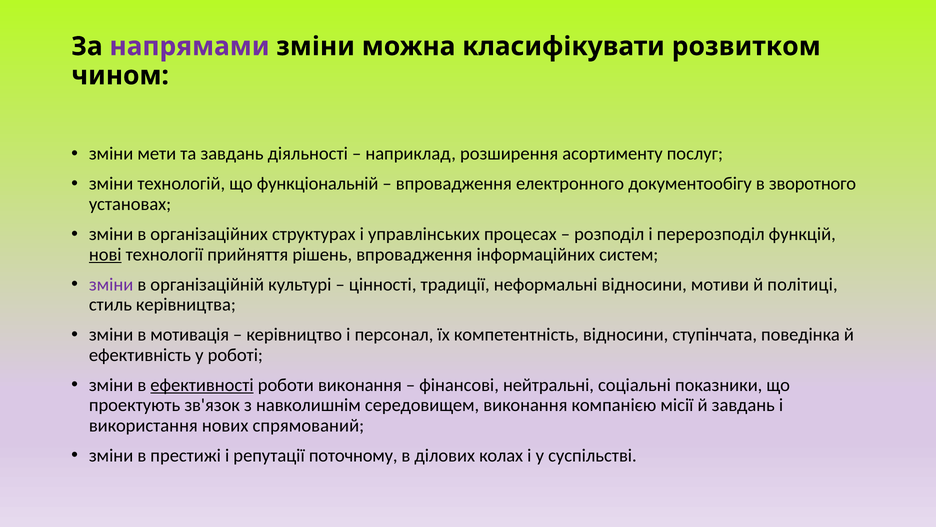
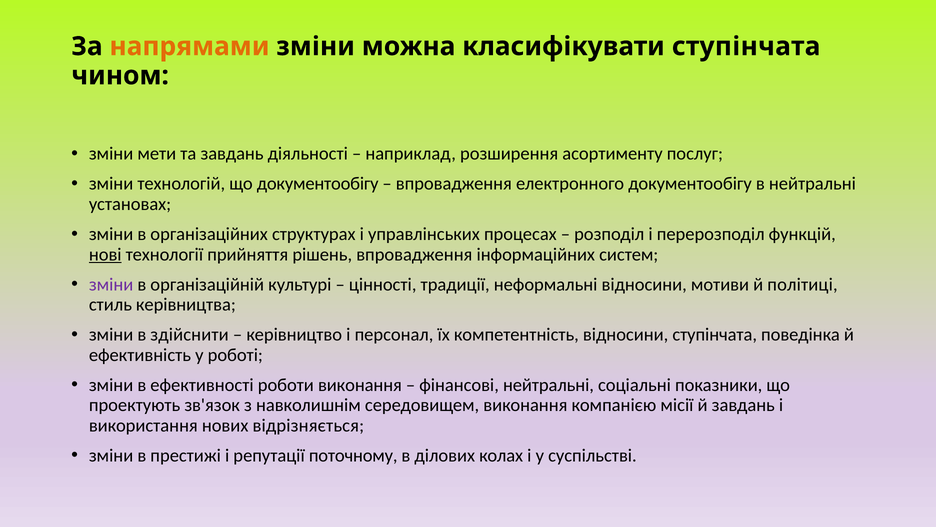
напрямами colour: purple -> orange (189, 46)
класифікувати розвитком: розвитком -> ступінчата (746, 46)
що функціональній: функціональній -> документообігу (318, 184)
в зворотного: зворотного -> нейтральні (812, 184)
мотивація: мотивація -> здійснити (190, 334)
ефективності underline: present -> none (202, 385)
спрямований: спрямований -> відрізняється (308, 425)
